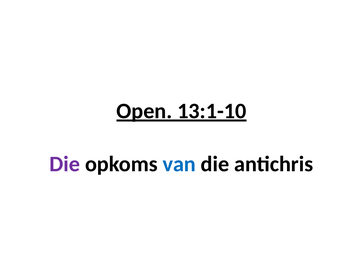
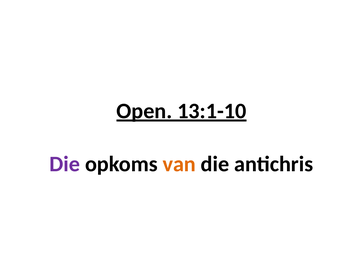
van colour: blue -> orange (179, 164)
